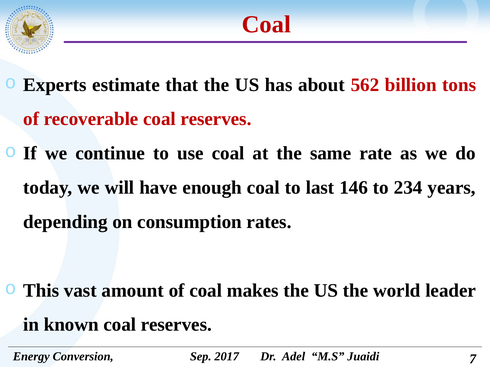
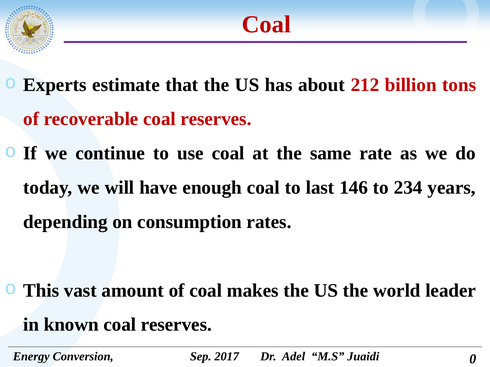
562: 562 -> 212 (365, 85)
7: 7 -> 0 (473, 359)
